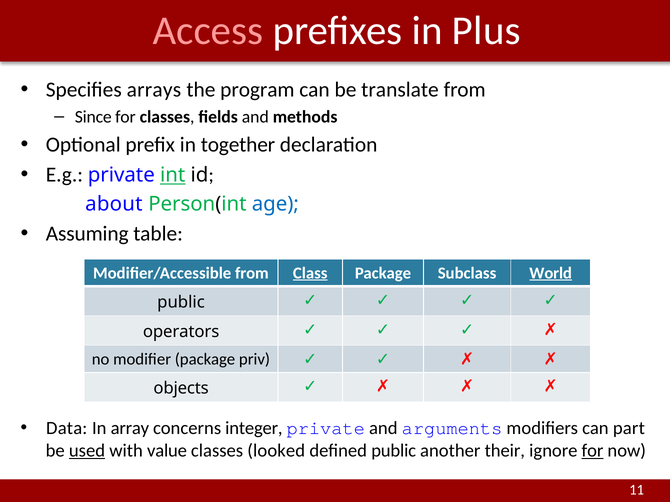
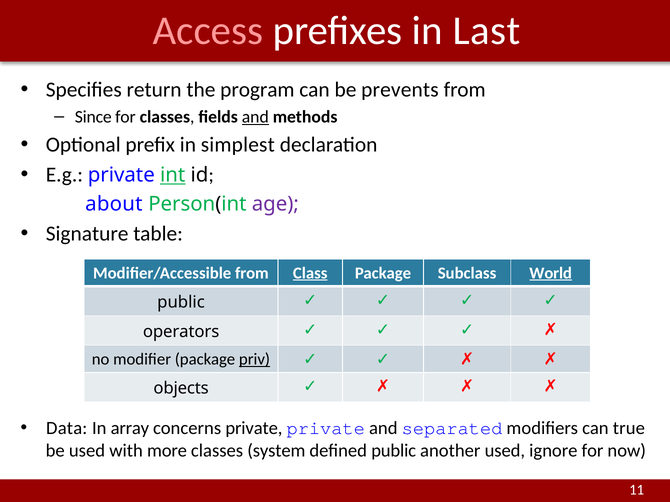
Plus: Plus -> Last (486, 31)
arrays: arrays -> return (154, 90)
translate: translate -> prevents (400, 90)
and underline: none -> present (255, 117)
together: together -> simplest (238, 145)
age colour: blue -> purple (275, 204)
Assuming: Assuming -> Signature (87, 234)
priv underline: none -> present (255, 359)
concerns integer: integer -> private (254, 428)
arguments: arguments -> separated (452, 428)
part: part -> true (629, 428)
used underline: present -> none (87, 451)
value: value -> more (167, 451)
looked: looked -> system (276, 451)
another their: their -> used (505, 451)
for underline: present -> none (592, 451)
